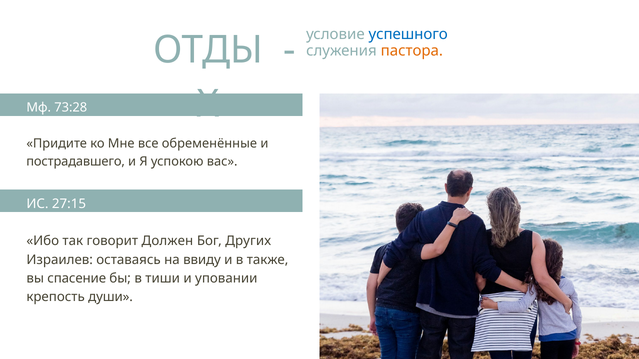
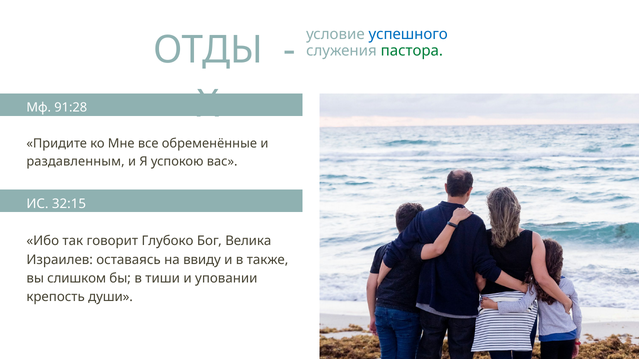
пастора colour: orange -> green (412, 51)
73:28: 73:28 -> 91:28 (71, 108)
пострадавшего: пострадавшего -> раздавленным (75, 162)
27:15: 27:15 -> 32:15 (69, 204)
Должен: Должен -> Глубоко (168, 241)
Других: Других -> Велика (248, 241)
спасение: спасение -> слишком (77, 279)
